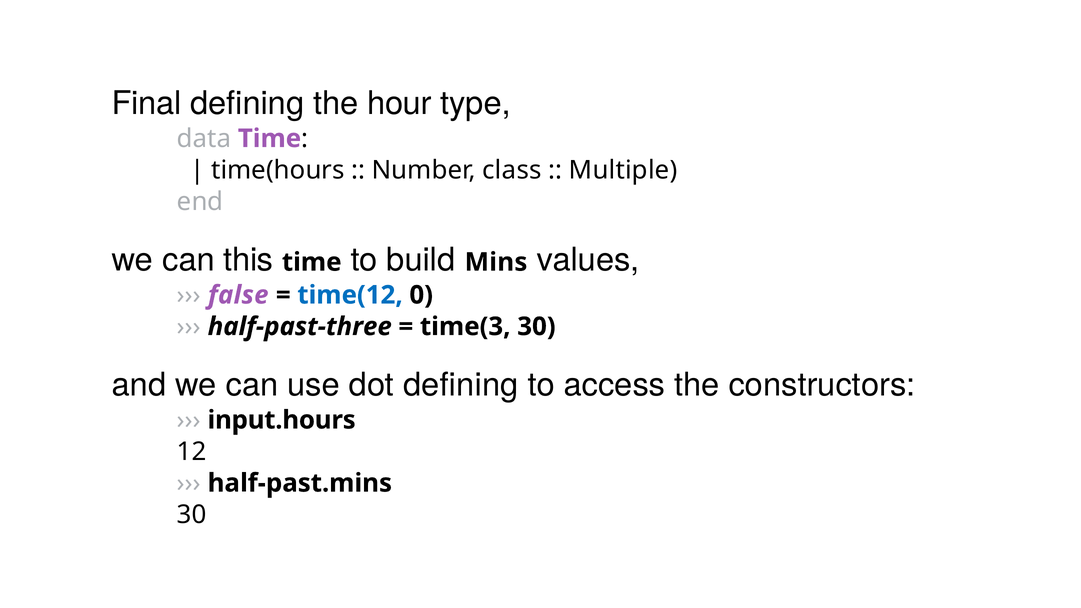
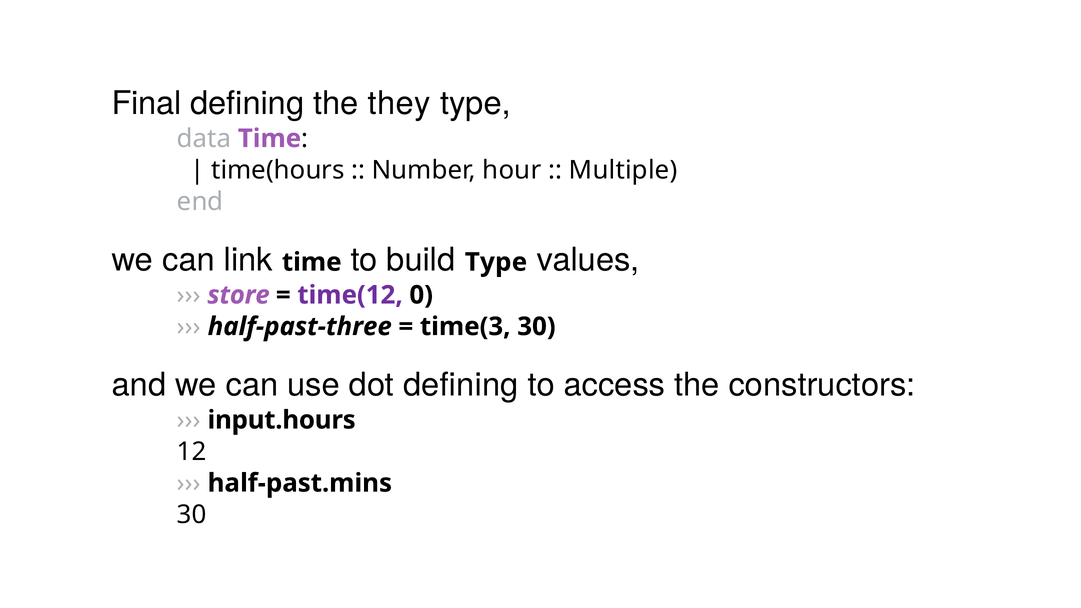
hour: hour -> they (399, 103)
class: class -> hour (512, 170)
this: this -> link (248, 260)
build Mins: Mins -> Type (496, 262)
false: false -> store (239, 295)
time(12 colour: blue -> purple (350, 295)
